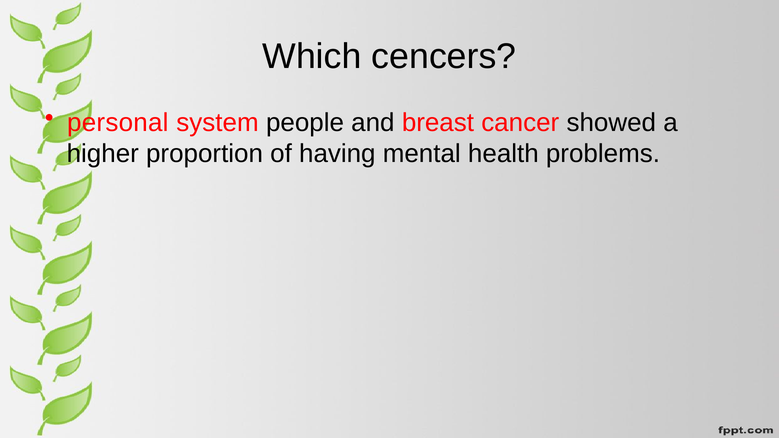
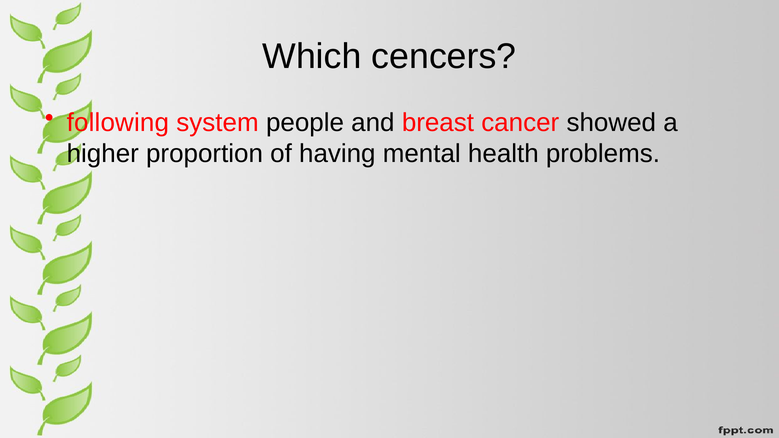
personal: personal -> following (118, 123)
